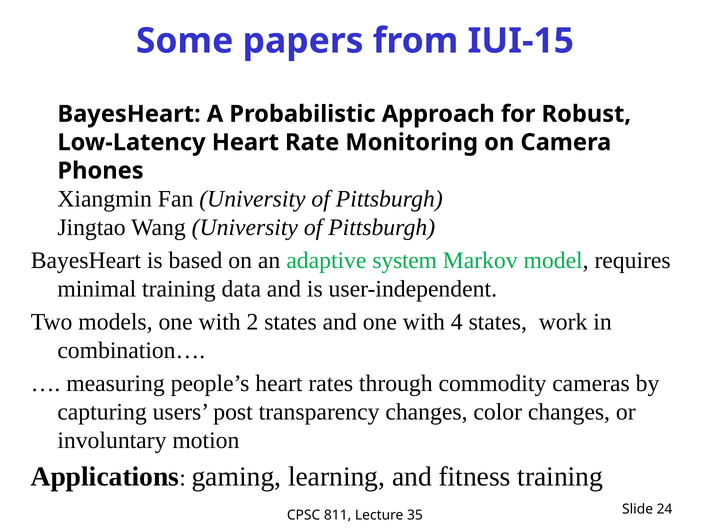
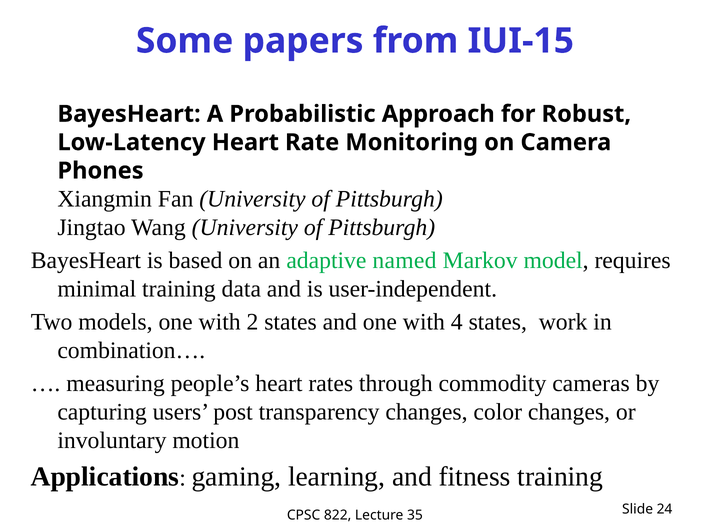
system: system -> named (404, 261)
811: 811 -> 822 (338, 516)
